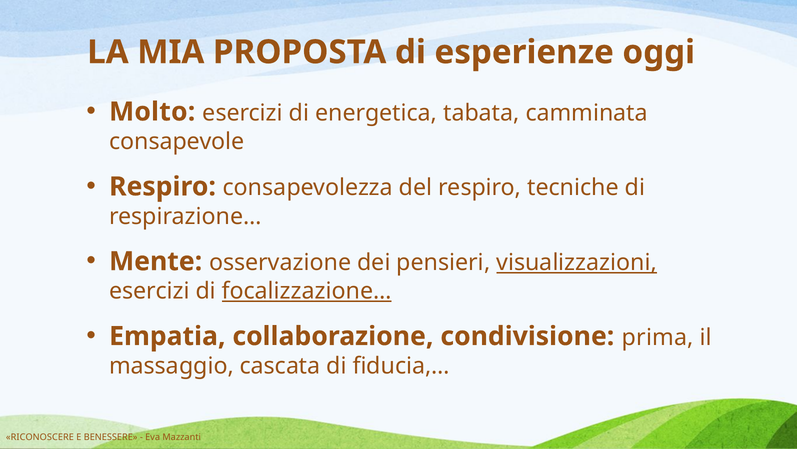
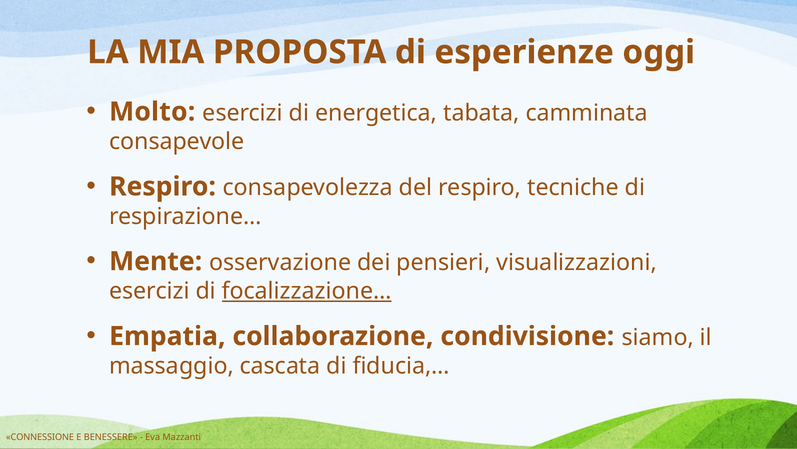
visualizzazioni underline: present -> none (577, 262)
prima: prima -> siamo (658, 337)
RICONOSCERE: RICONOSCERE -> CONNESSIONE (40, 436)
